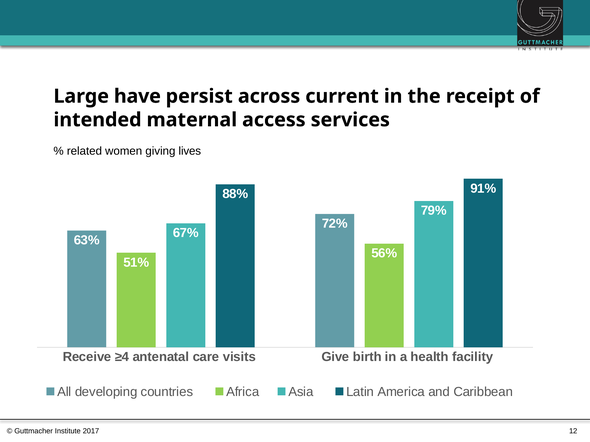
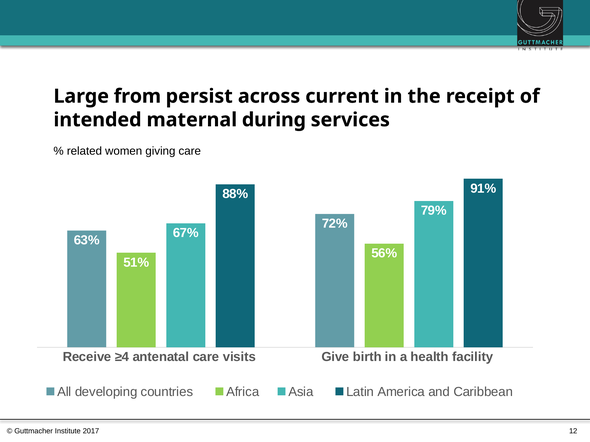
have: have -> from (137, 96)
access: access -> during (274, 120)
giving lives: lives -> care (190, 151)
